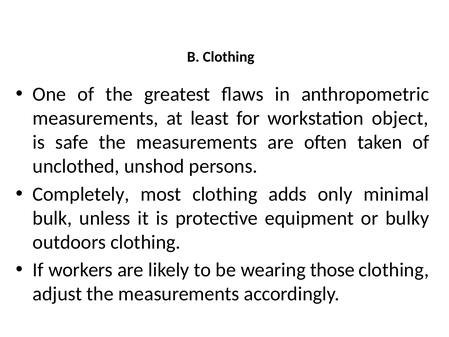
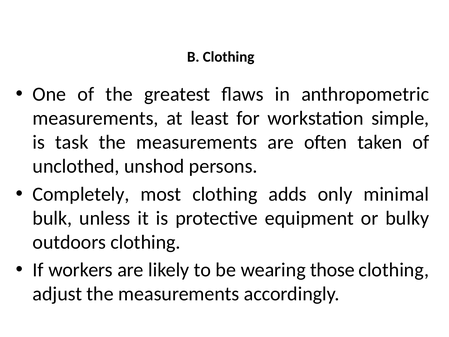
object: object -> simple (400, 118)
safe: safe -> task (72, 142)
